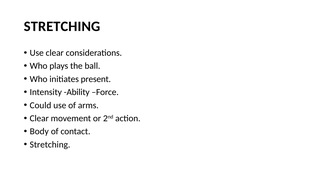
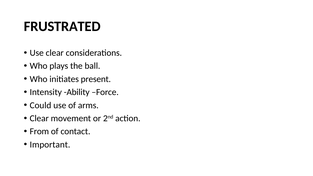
STRETCHING: STRETCHING -> FRUSTRATED (62, 26)
Body: Body -> From (39, 132)
Stretching: Stretching -> Important (50, 145)
